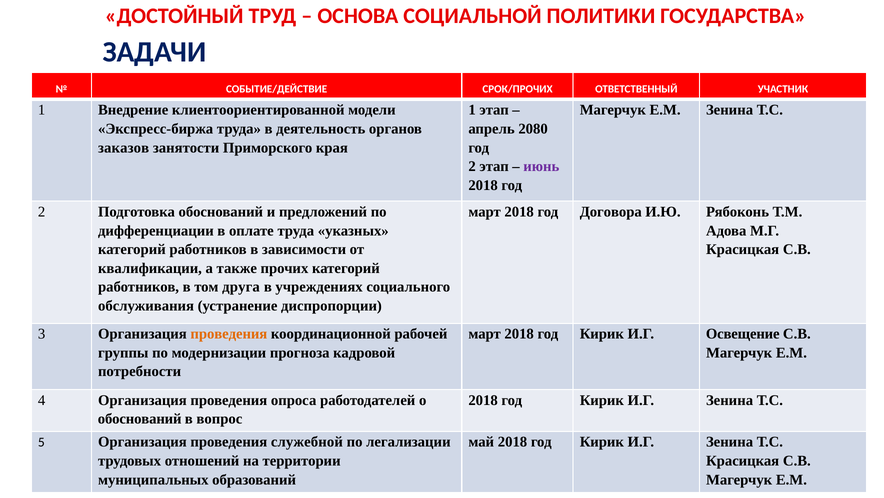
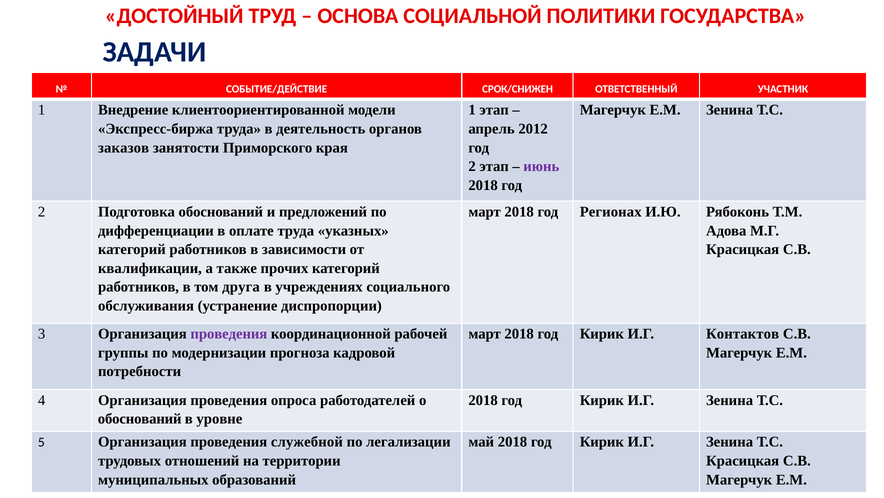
СРОК/ПРОЧИХ: СРОК/ПРОЧИХ -> СРОК/СНИЖЕН (518, 89)
2080: 2080 -> 2012 (533, 129)
Договора: Договора -> Регионах (611, 212)
проведения colour: orange -> purple (229, 333)
Освещение: Освещение -> Контактов (743, 333)
вопрос: вопрос -> уровне (219, 418)
